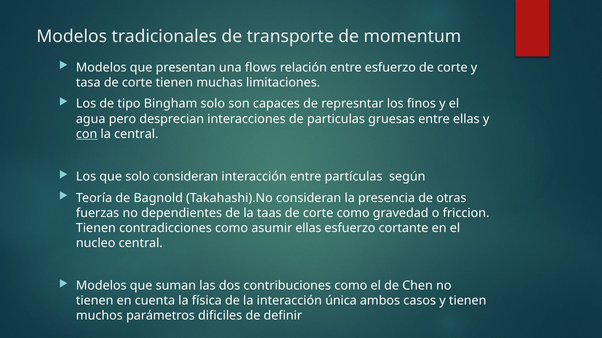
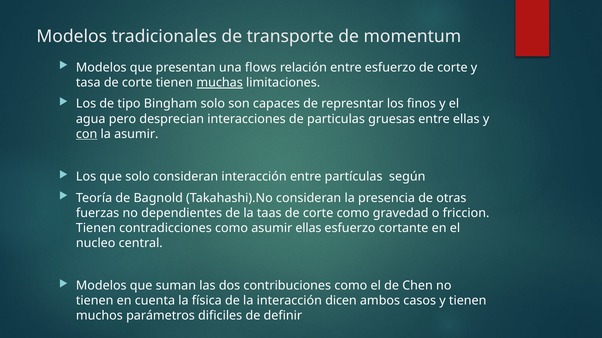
muchas underline: none -> present (220, 83)
la central: central -> asumir (136, 134)
única: única -> dicen (341, 301)
